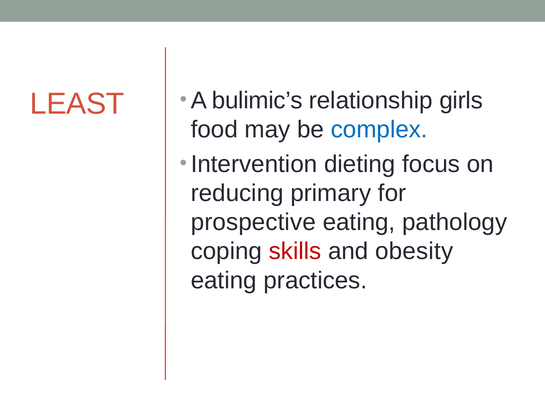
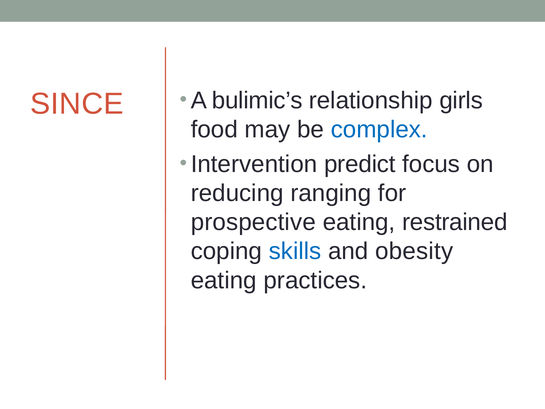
LEAST: LEAST -> SINCE (77, 104)
dieting: dieting -> predict (360, 164)
primary: primary -> ranging (331, 193)
pathology: pathology -> restrained (455, 222)
skills colour: red -> blue (295, 251)
